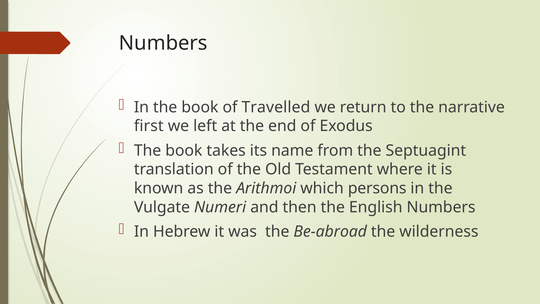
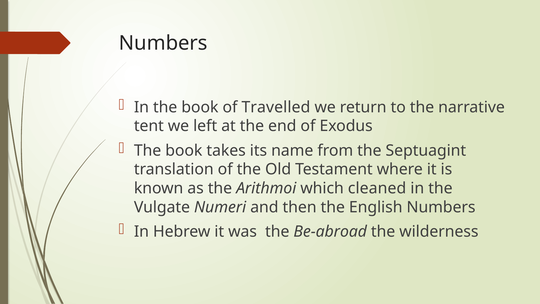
first: first -> tent (149, 126)
persons: persons -> cleaned (377, 188)
